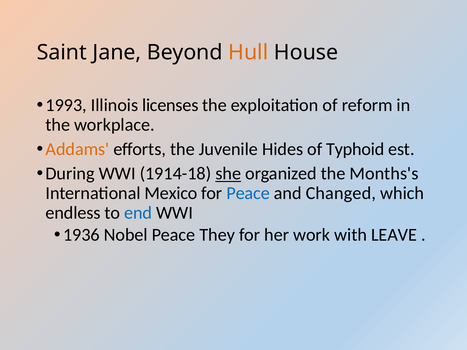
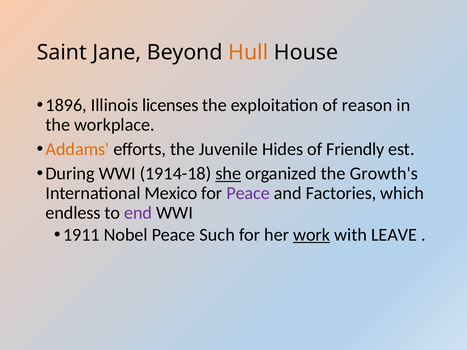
1993: 1993 -> 1896 (66, 105)
reform: reform -> reason (367, 105)
Typhoid: Typhoid -> Friendly (355, 149)
Months's: Months's -> Growth's (384, 174)
Peace colour: blue -> purple (248, 193)
Changed: Changed -> Factories (341, 193)
end colour: blue -> purple (138, 213)
1936: 1936 -> 1911 (81, 235)
They: They -> Such (217, 235)
work underline: none -> present (312, 235)
